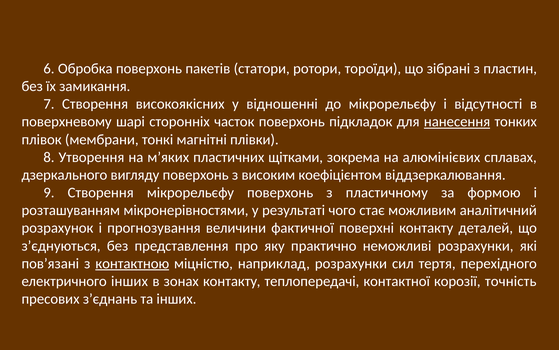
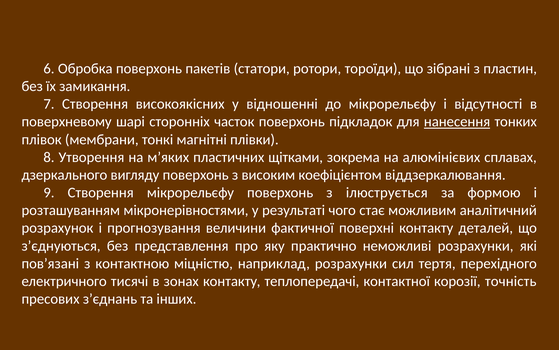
пластичному: пластичному -> ілюструється (387, 192)
контактною underline: present -> none (132, 263)
електричного інших: інших -> тисячі (130, 281)
